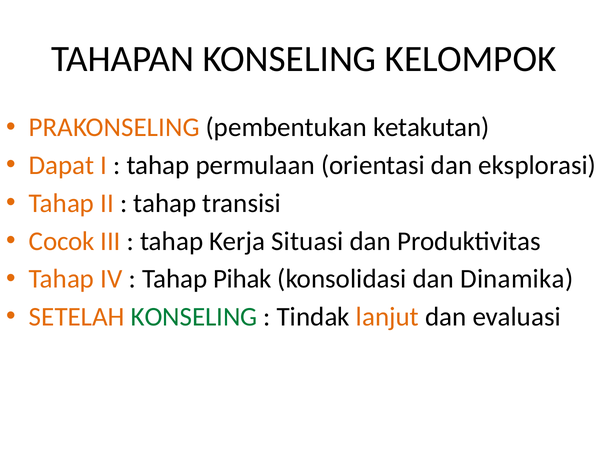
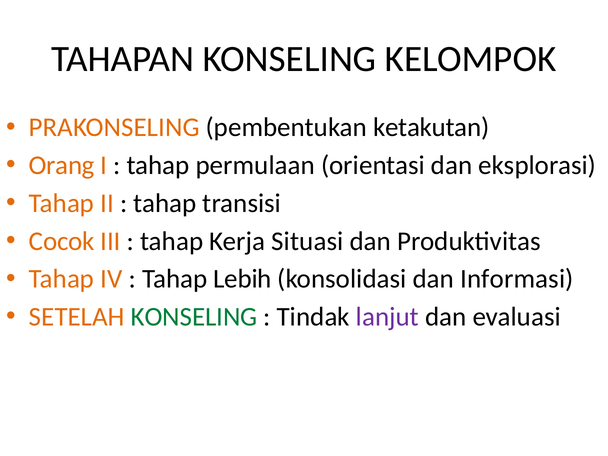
Dapat: Dapat -> Orang (62, 165)
Pihak: Pihak -> Lebih (243, 279)
Dinamika: Dinamika -> Informasi (517, 279)
lanjut colour: orange -> purple (387, 317)
